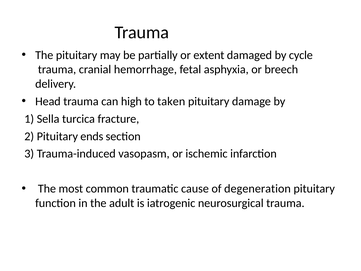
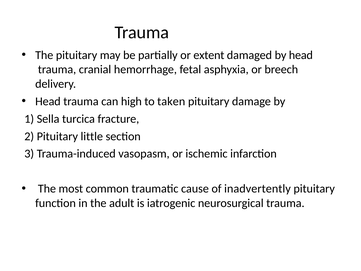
by cycle: cycle -> head (301, 55)
ends: ends -> little (92, 136)
degeneration: degeneration -> inadvertently (257, 189)
